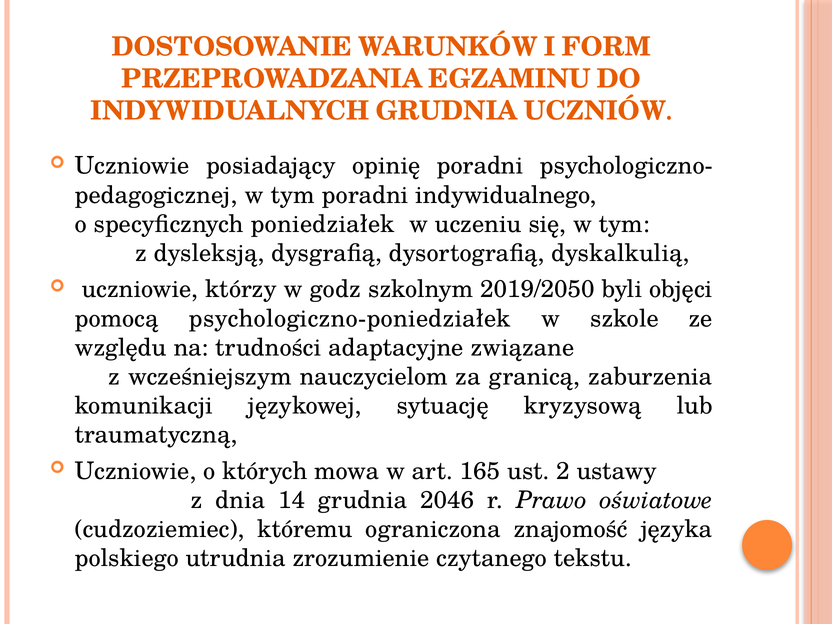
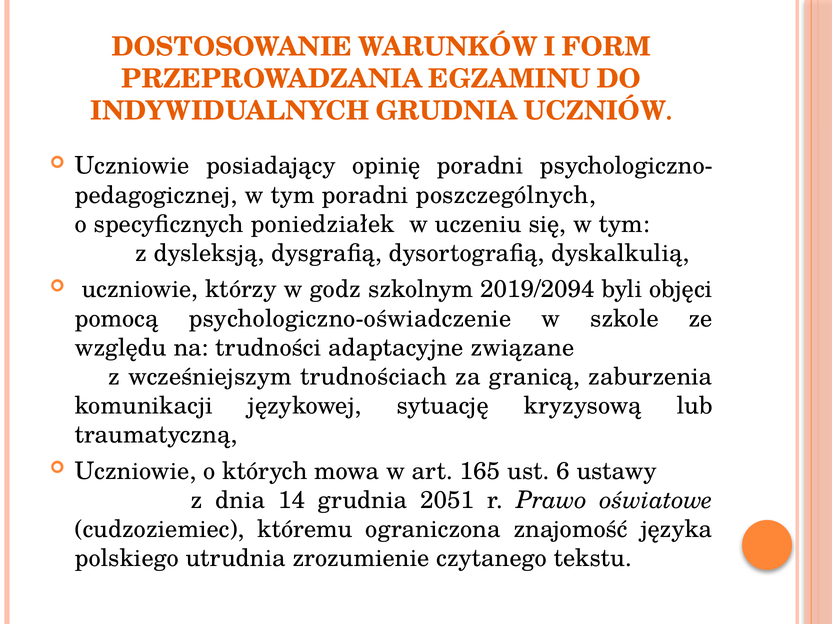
indywidualnego: indywidualnego -> poszczególnych (506, 195)
2019/2050: 2019/2050 -> 2019/2094 (537, 289)
psychologiczno-poniedziałek: psychologiczno-poniedziałek -> psychologiczno-oświadczenie (350, 319)
nauczycielom: nauczycielom -> trudnościach (373, 377)
2: 2 -> 6 (563, 471)
2046: 2046 -> 2051 (447, 500)
